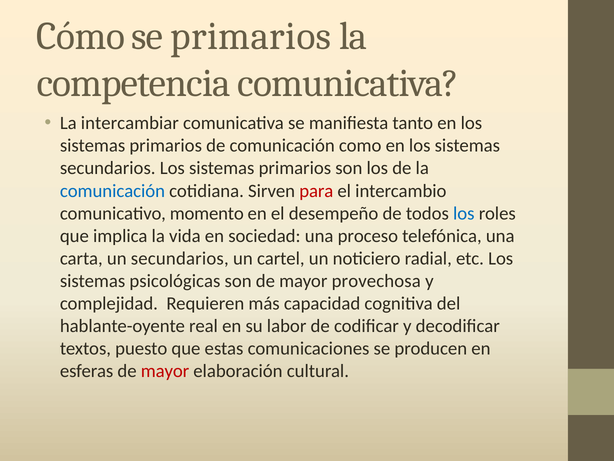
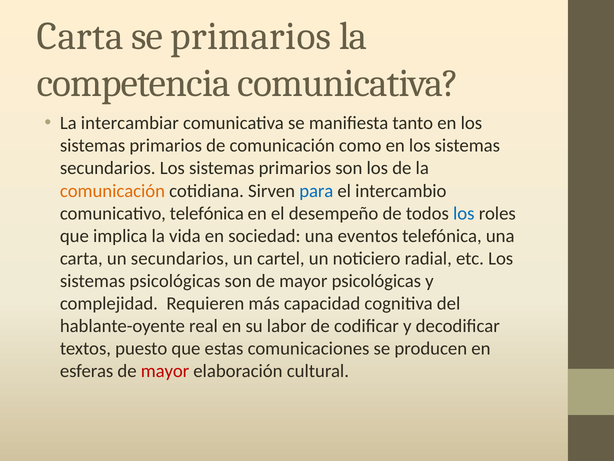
Cómo: Cómo -> Carta (80, 36)
comunicación colour: blue -> orange (112, 191)
para colour: red -> blue (316, 191)
comunicativo momento: momento -> telefónica (207, 213)
proceso: proceso -> eventos (368, 236)
mayor provechosa: provechosa -> psicológicas (376, 281)
